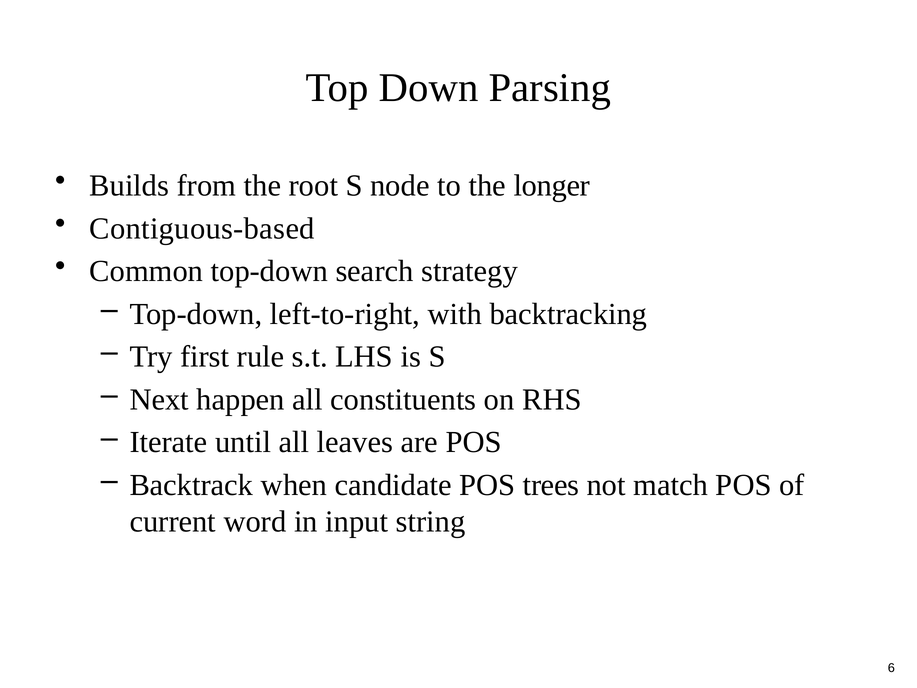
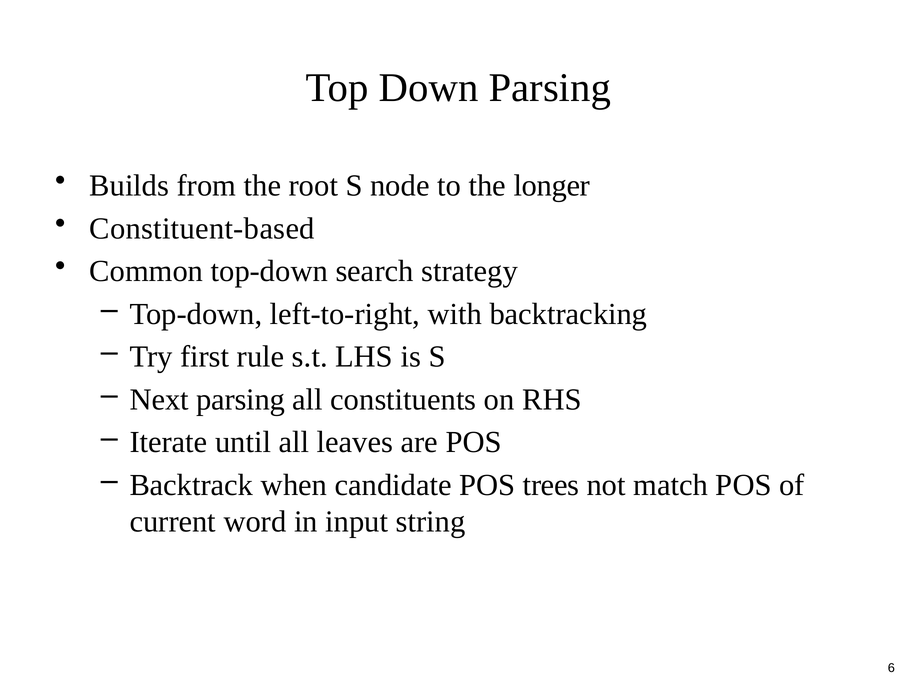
Contiguous-based: Contiguous-based -> Constituent-based (202, 228)
Next happen: happen -> parsing (241, 399)
